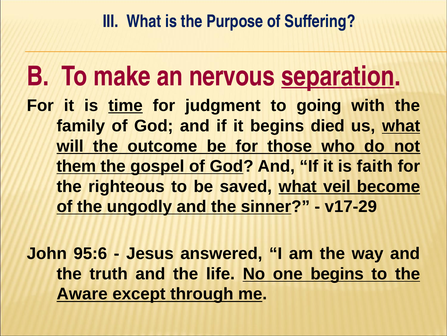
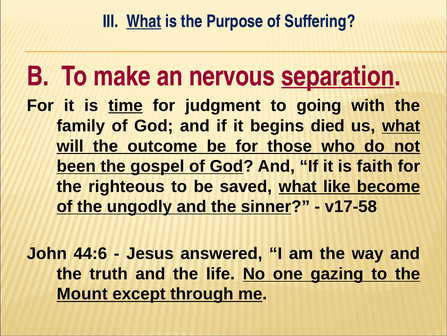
What underline: none -> present (144, 21)
them: them -> been (76, 166)
veil: veil -> like (337, 186)
v17-29: v17-29 -> v17-58 (351, 206)
95:6: 95:6 -> 44:6 (90, 253)
one begins: begins -> gazing (337, 273)
Aware: Aware -> Mount (82, 293)
